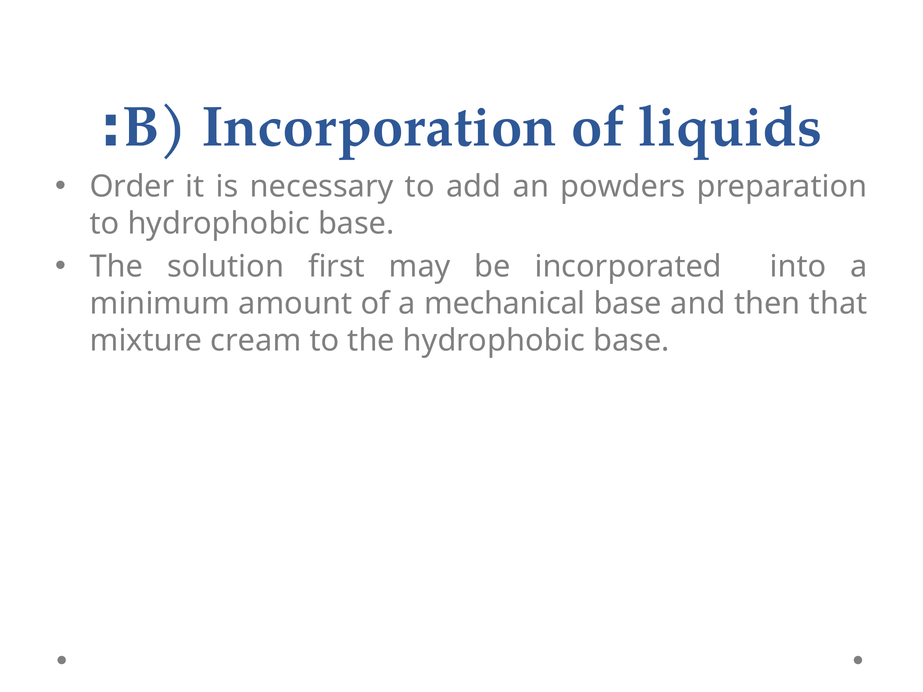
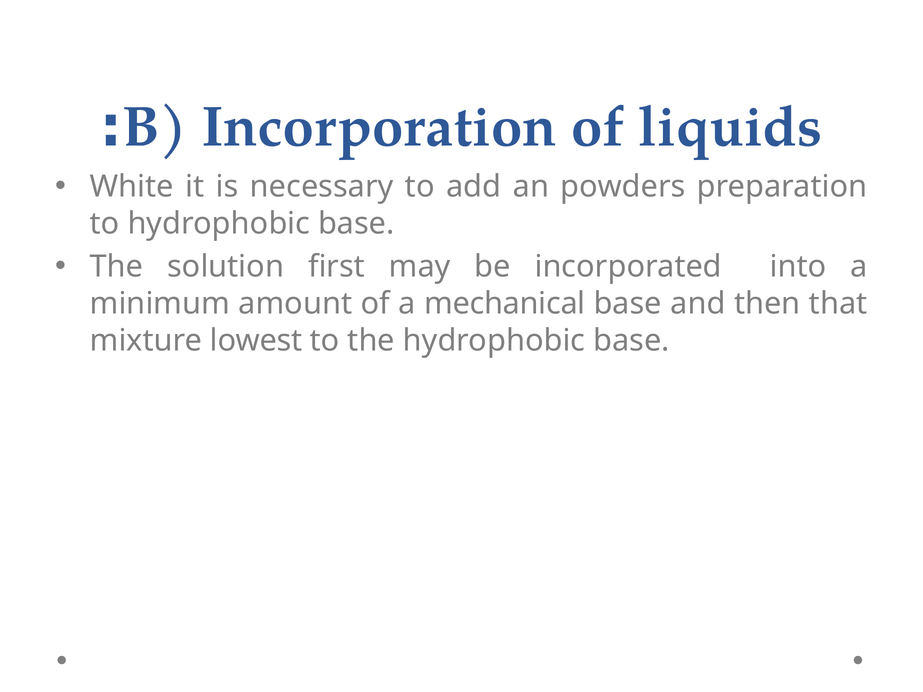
Order: Order -> White (132, 187)
cream: cream -> lowest (256, 341)
